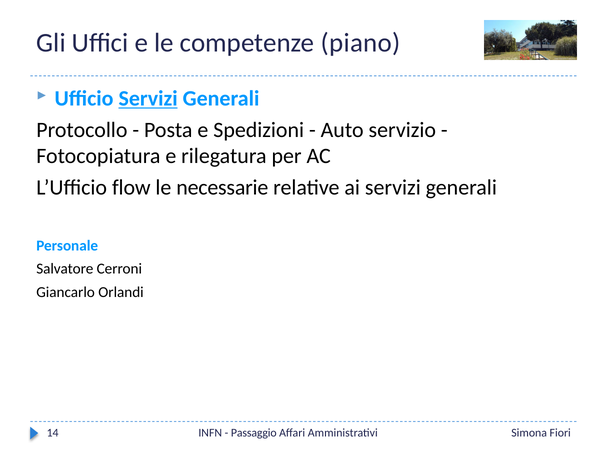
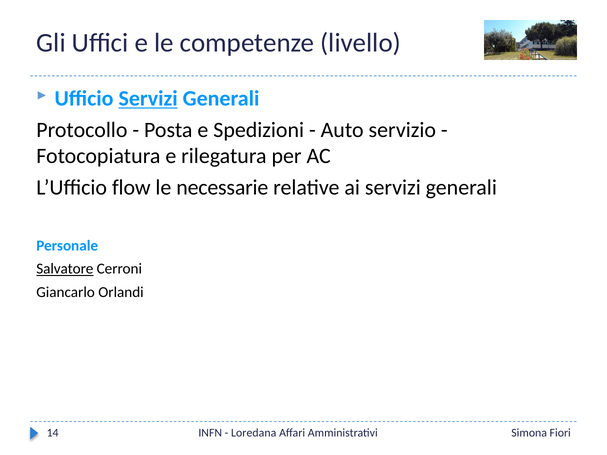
piano: piano -> livello (361, 43)
Salvatore underline: none -> present (65, 269)
Passaggio: Passaggio -> Loredana (254, 433)
